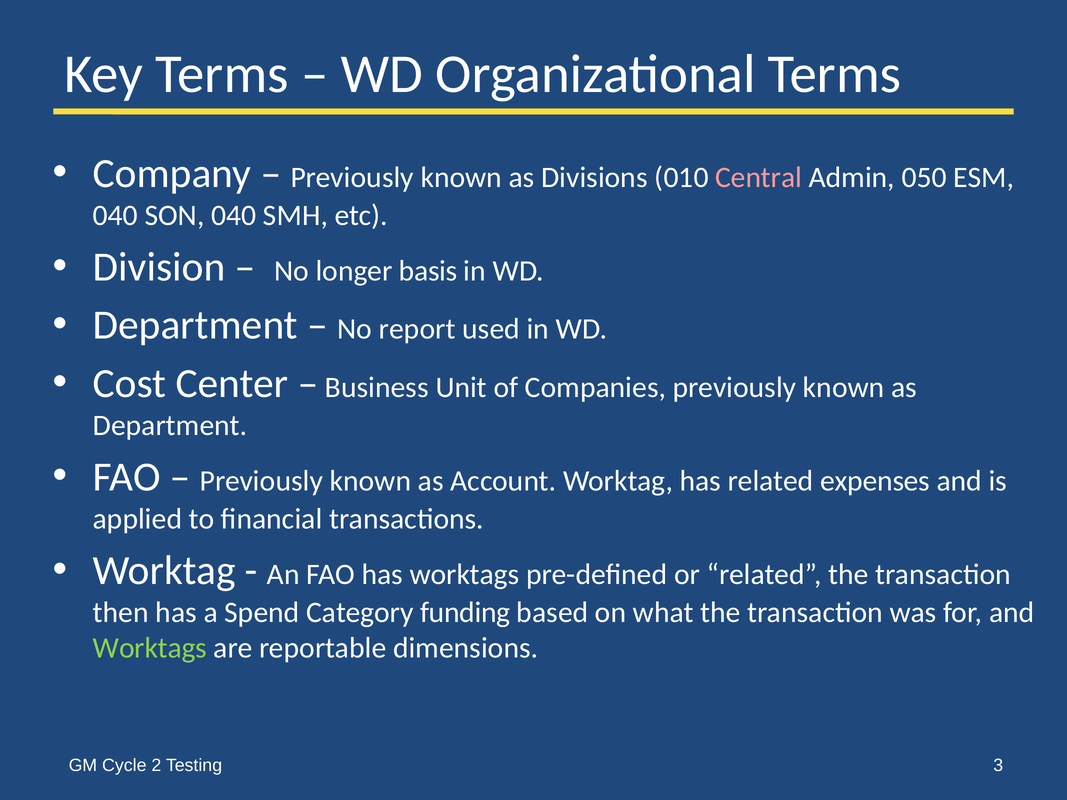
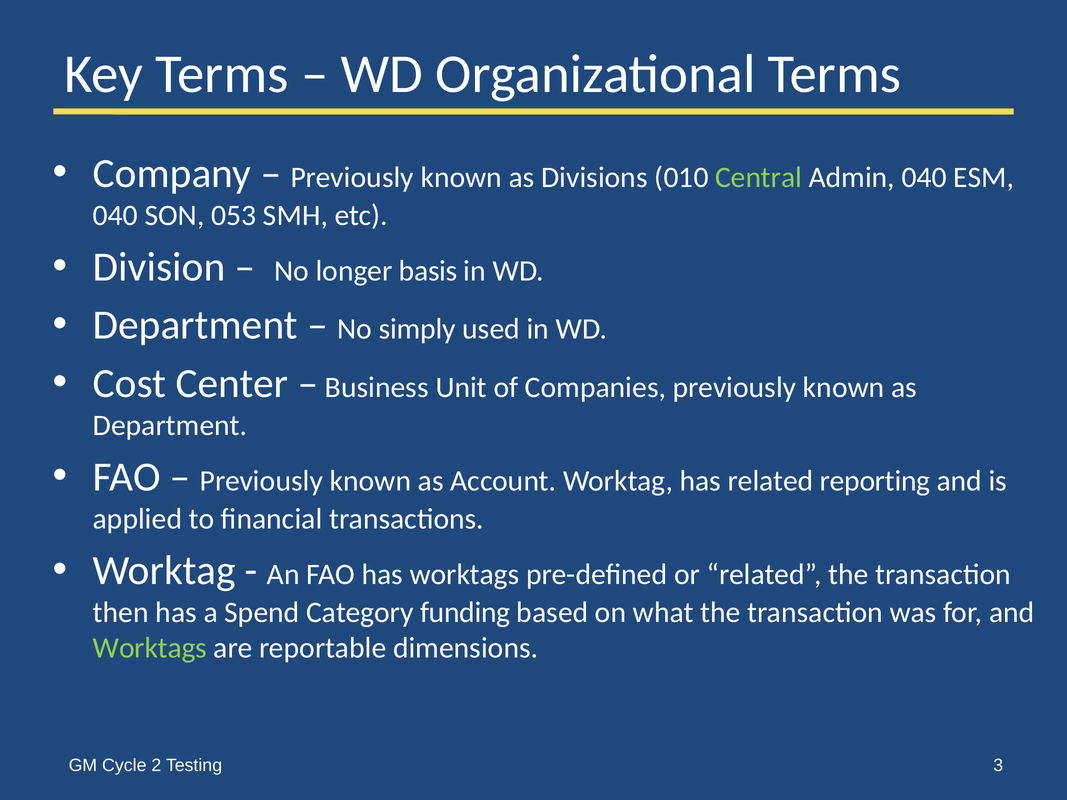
Central colour: pink -> light green (759, 177)
Admin 050: 050 -> 040 (924, 177)
SON 040: 040 -> 053 (234, 215)
report: report -> simply (417, 329)
expenses: expenses -> reporting (875, 481)
